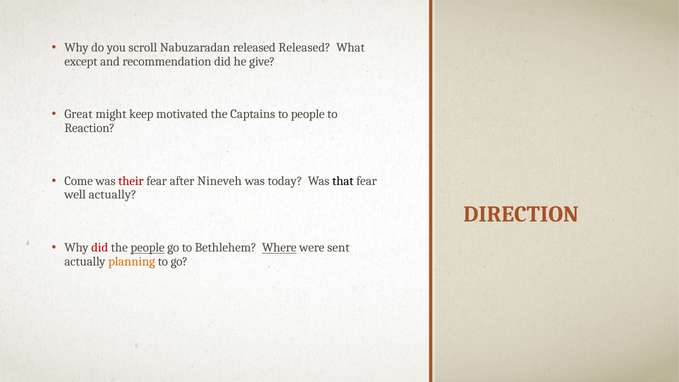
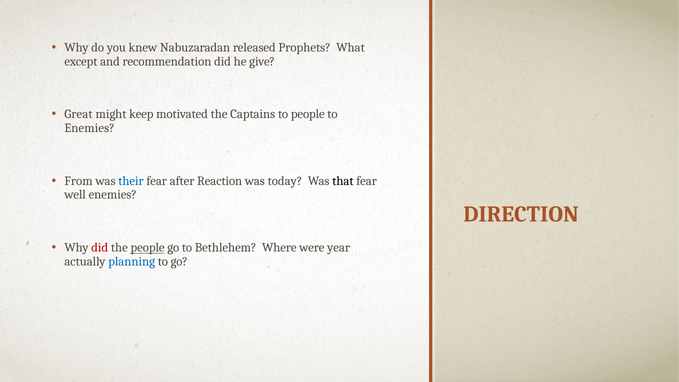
scroll: scroll -> knew (143, 48)
released Released: Released -> Prophets (305, 48)
Reaction: Reaction -> Enemies (90, 128)
Come: Come -> From (79, 181)
their colour: red -> blue (131, 181)
Nineveh: Nineveh -> Reaction (220, 181)
well actually: actually -> enemies (113, 195)
Where underline: present -> none (279, 248)
sent: sent -> year (339, 248)
planning colour: orange -> blue (132, 261)
